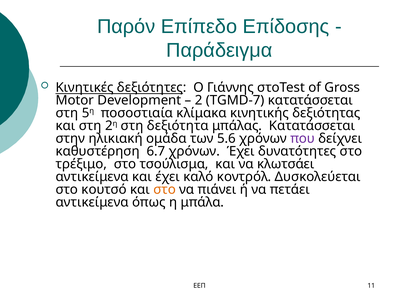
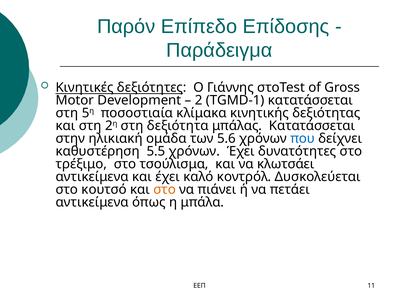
TGMD-7: TGMD-7 -> TGMD-1 (235, 100)
που colour: purple -> blue (303, 139)
6.7: 6.7 -> 5.5 (156, 151)
